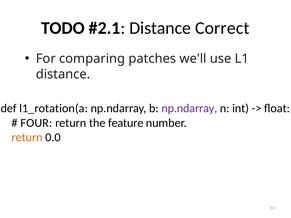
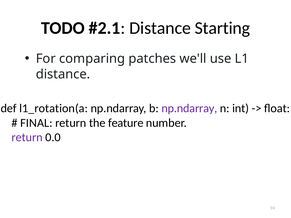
Correct: Correct -> Starting (222, 28)
FOUR: FOUR -> FINAL (36, 123)
return colour: orange -> purple (27, 138)
